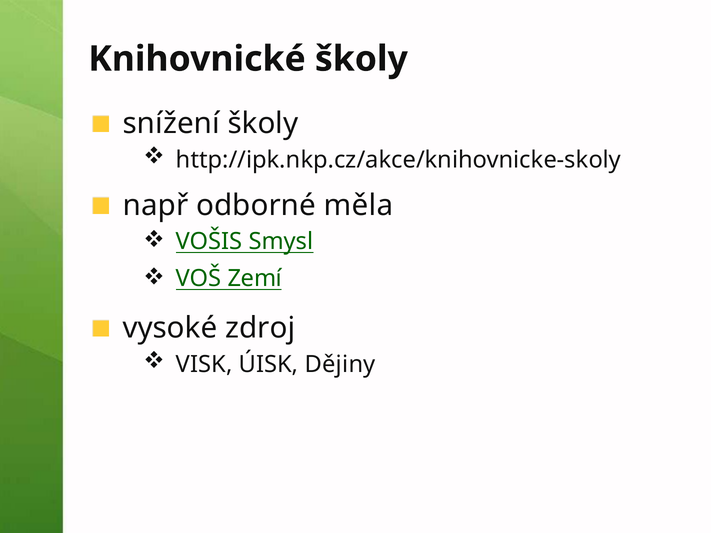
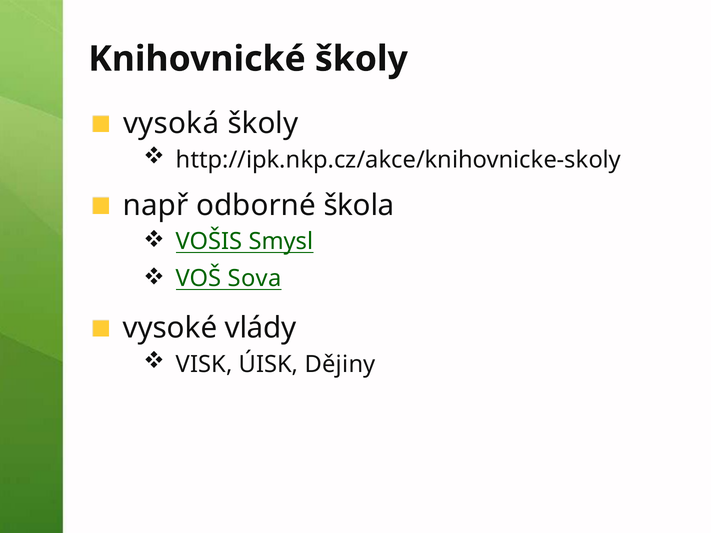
snížení: snížení -> vysoká (171, 124)
měla: měla -> škola (359, 205)
Zemí: Zemí -> Sova (255, 279)
zdroj: zdroj -> vlády (260, 328)
